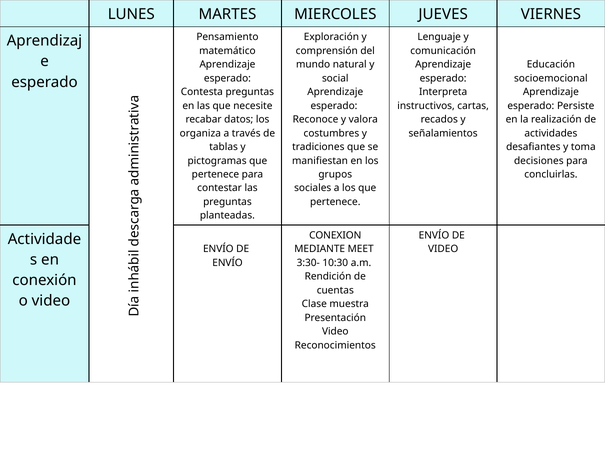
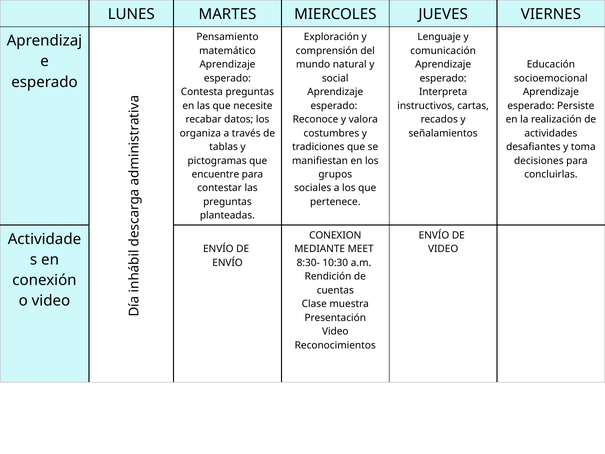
pertenece: pertenece -> encuentre (215, 174)
3:30-: 3:30- -> 8:30- (308, 263)
